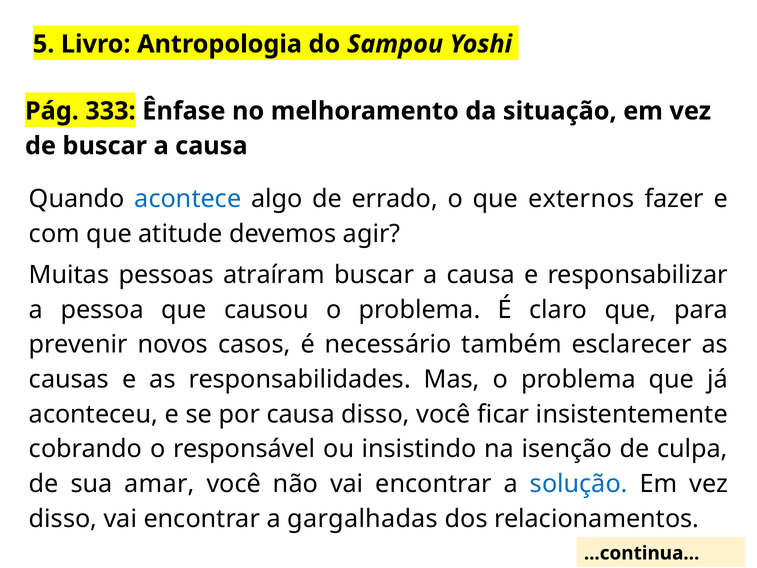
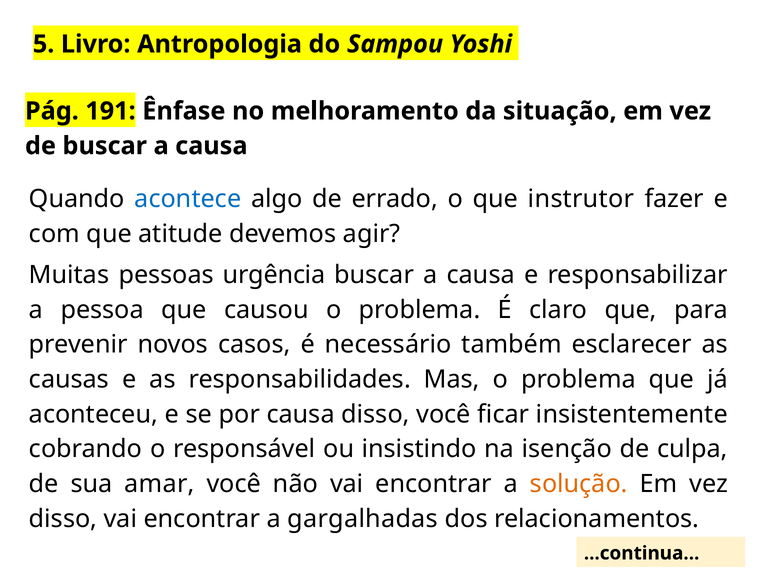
333: 333 -> 191 (110, 111)
externos: externos -> instrutor (581, 199)
atraíram: atraíram -> urgência (274, 275)
solução colour: blue -> orange (579, 484)
